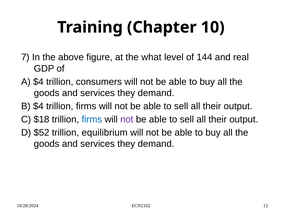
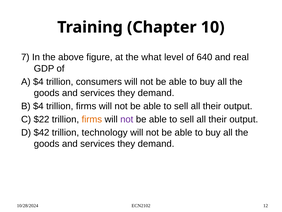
144: 144 -> 640 (204, 57)
$18: $18 -> $22 (41, 119)
firms colour: blue -> orange (92, 119)
$52: $52 -> $42 (41, 132)
equilibrium: equilibrium -> technology (105, 132)
